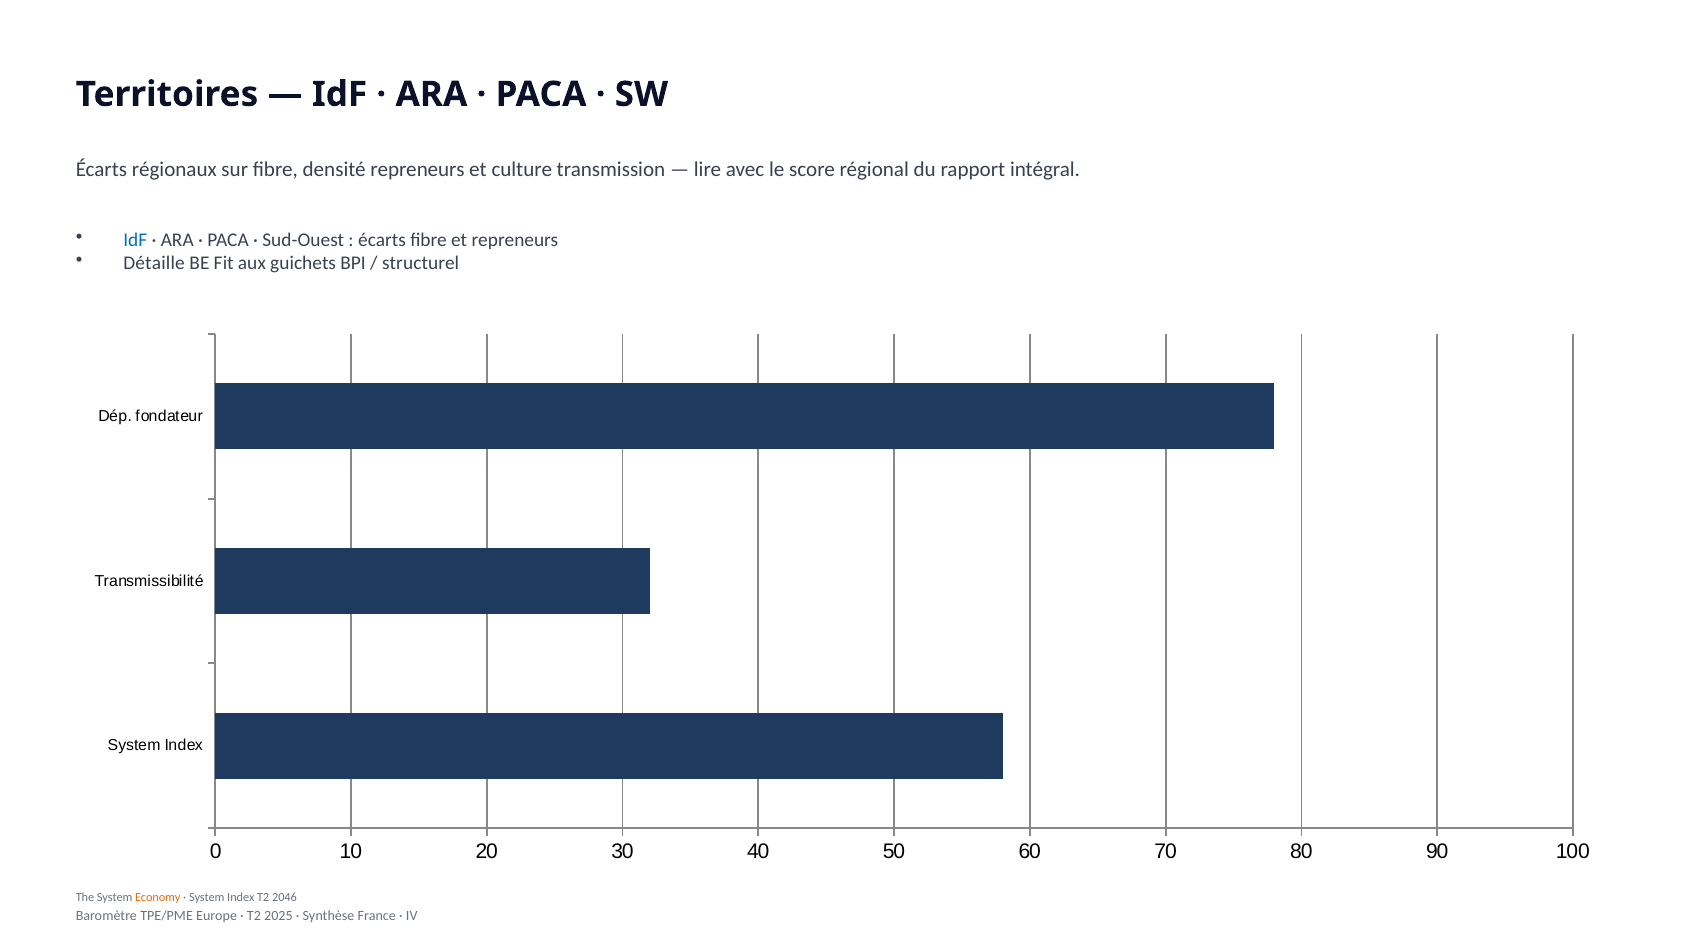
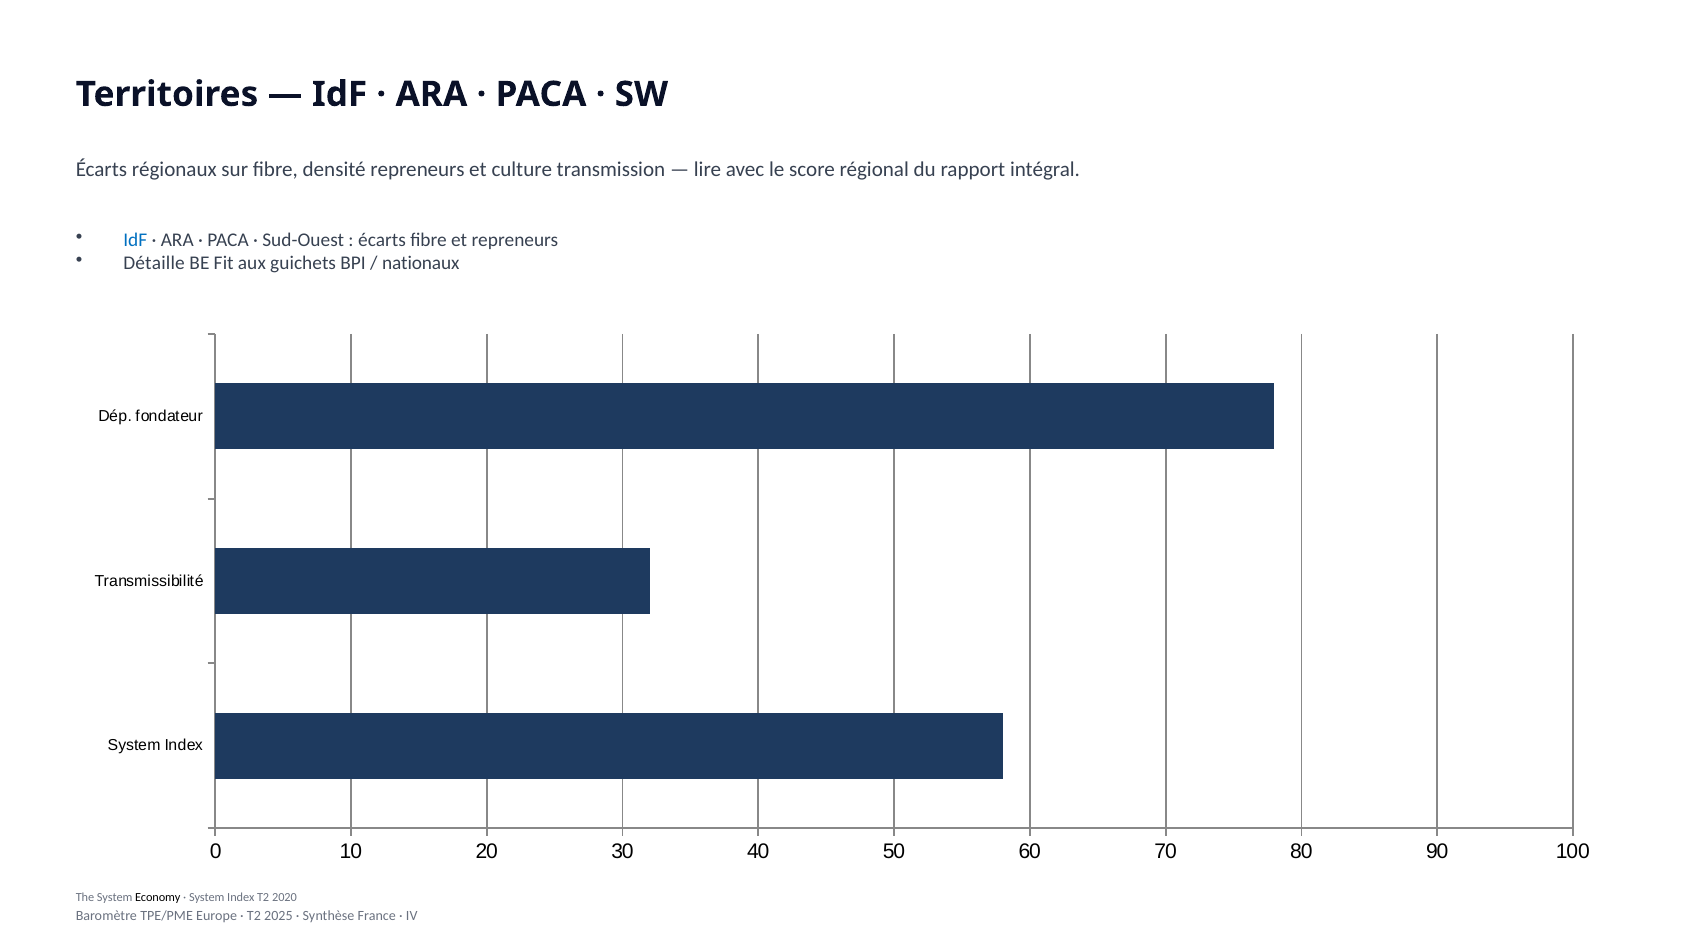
structurel: structurel -> nationaux (421, 263)
Economy colour: orange -> black (158, 897)
2046: 2046 -> 2020 (284, 897)
